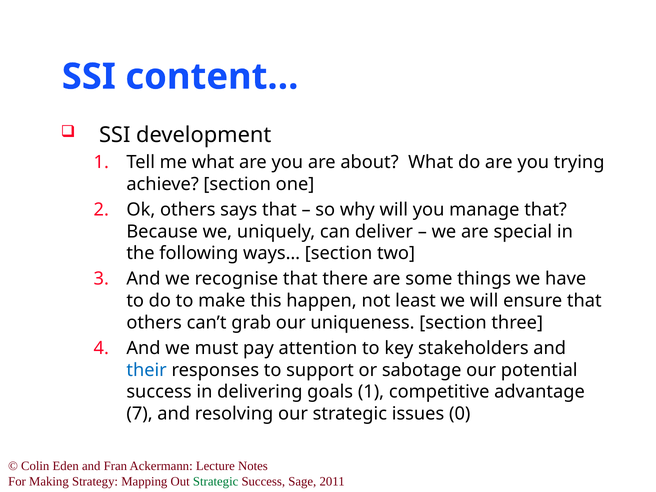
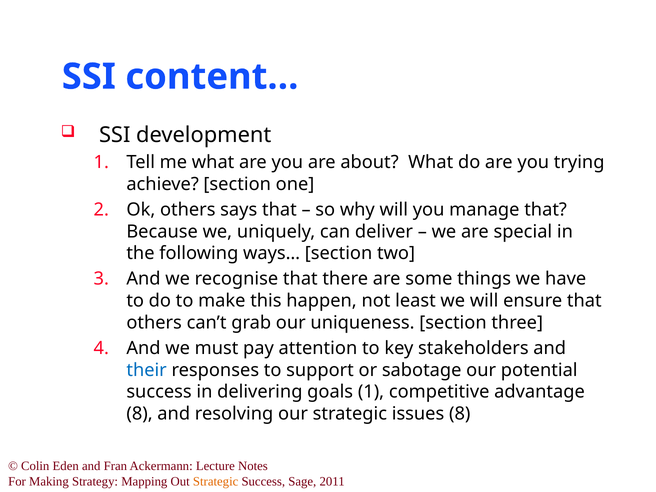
7: 7 -> 8 (140, 414)
issues 0: 0 -> 8 (460, 414)
Strategic colour: green -> orange (216, 482)
